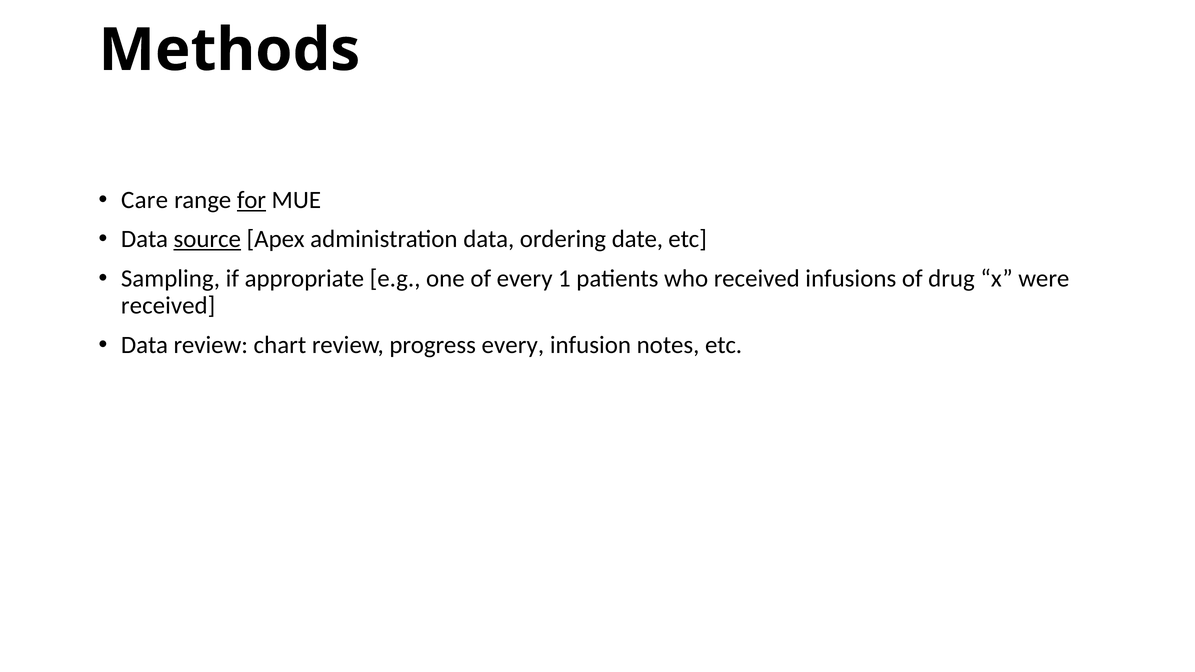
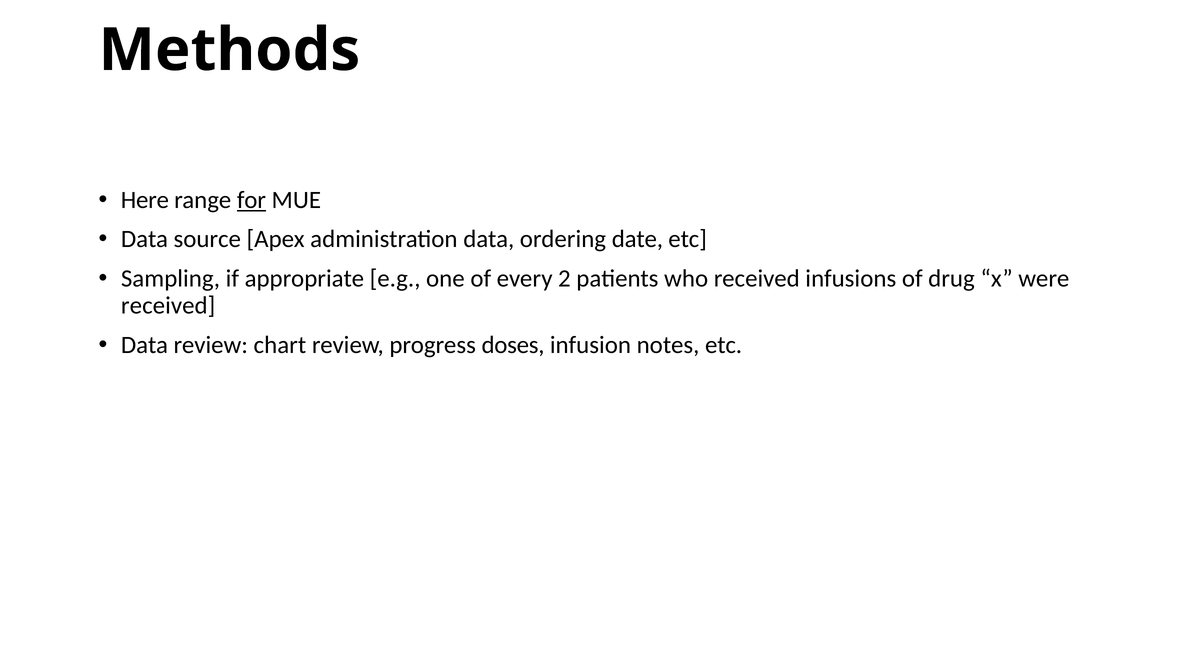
Care: Care -> Here (145, 200)
source underline: present -> none (207, 239)
1: 1 -> 2 (564, 279)
progress every: every -> doses (513, 345)
